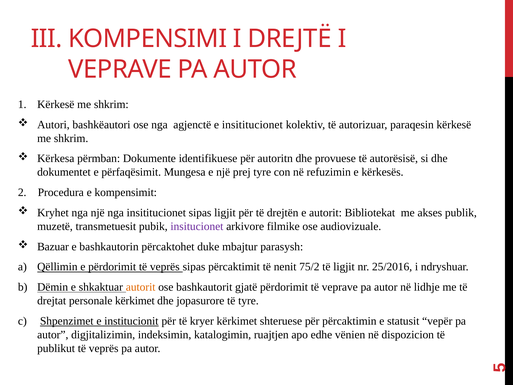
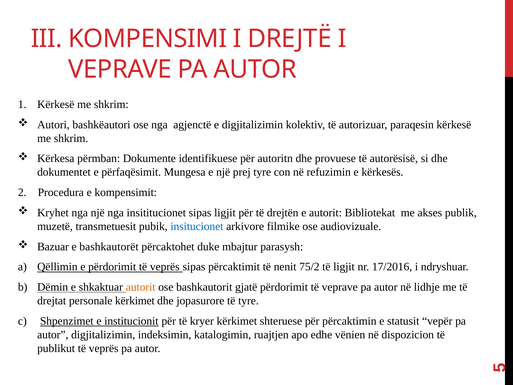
e insititucionet: insititucionet -> digjitalizimin (252, 124)
insitucionet colour: purple -> blue (197, 226)
bashkautorin: bashkautorin -> bashkautorët (109, 246)
25/2016: 25/2016 -> 17/2016 (392, 267)
